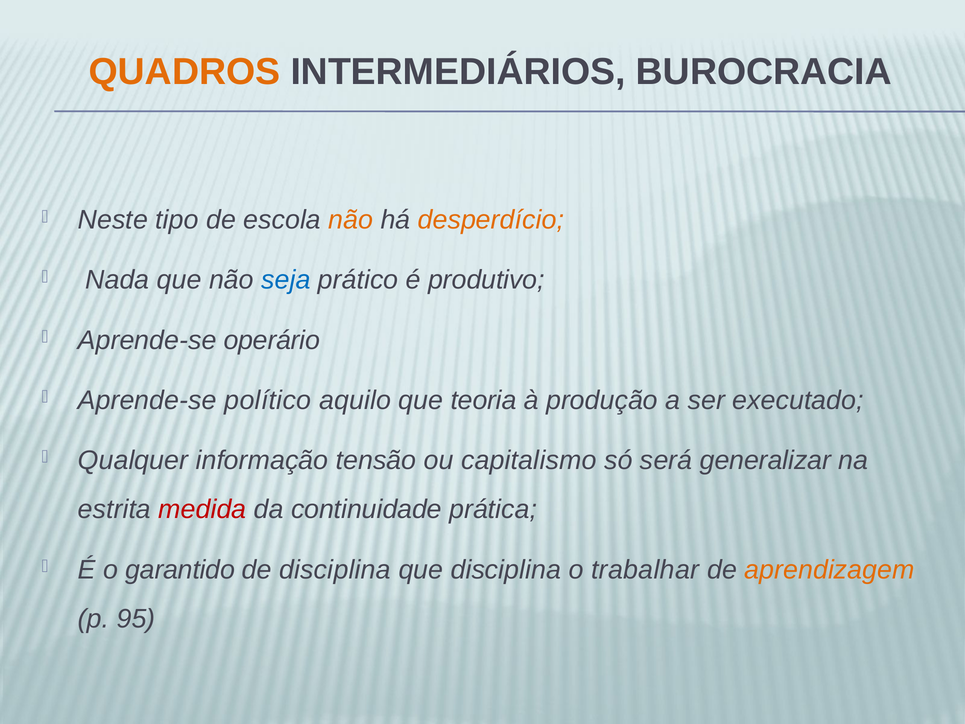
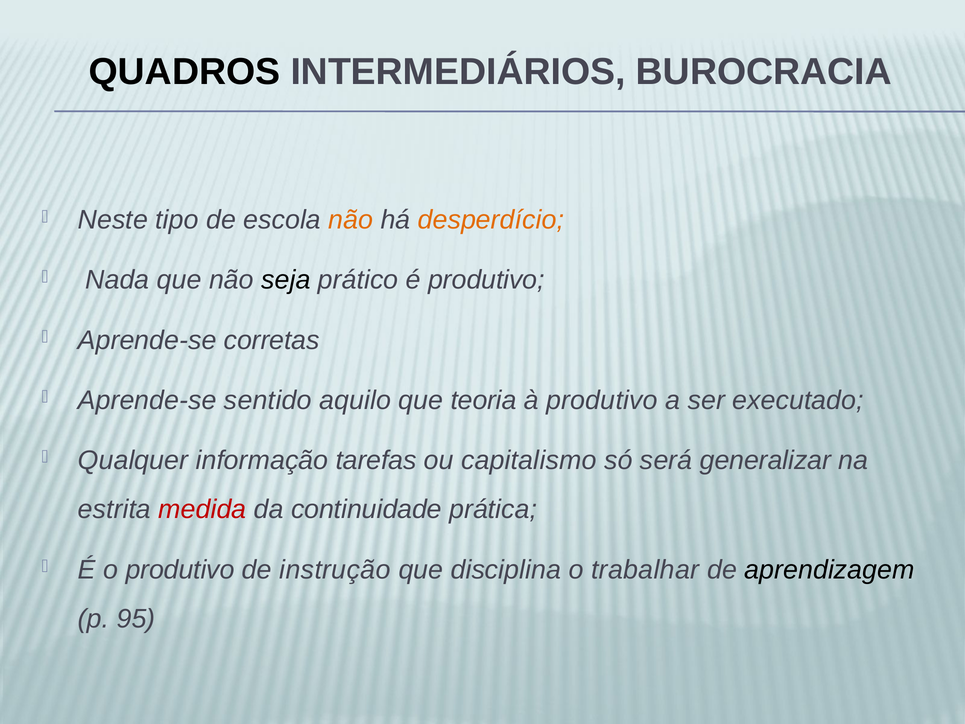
QUADROS colour: orange -> black (185, 72)
seja colour: blue -> black (286, 280)
operário: operário -> corretas (272, 340)
político: político -> sentido (268, 400)
à produção: produção -> produtivo (602, 400)
tensão: tensão -> tarefas (376, 460)
o garantido: garantido -> produtivo (180, 570)
de disciplina: disciplina -> instrução (335, 570)
aprendizagem colour: orange -> black (829, 570)
